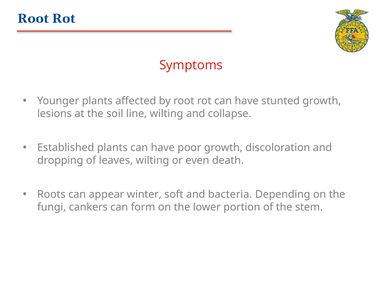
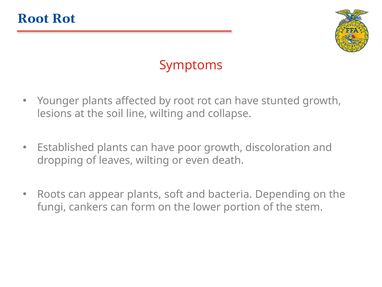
appear winter: winter -> plants (144, 194)
